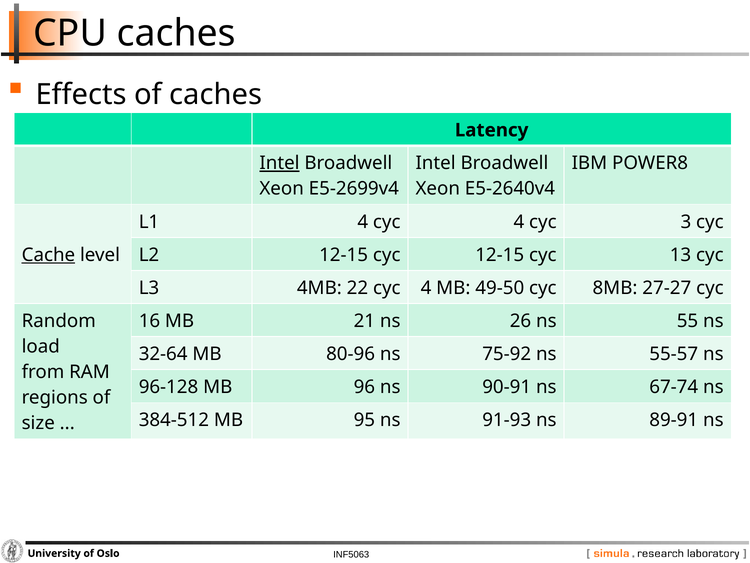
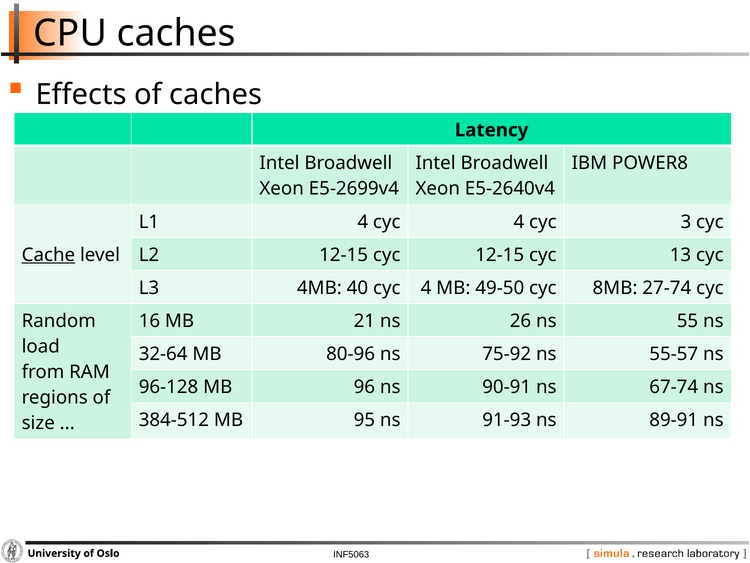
Intel underline: present -> none (279, 163)
22: 22 -> 40 (357, 288)
27-27: 27-27 -> 27-74 (667, 288)
